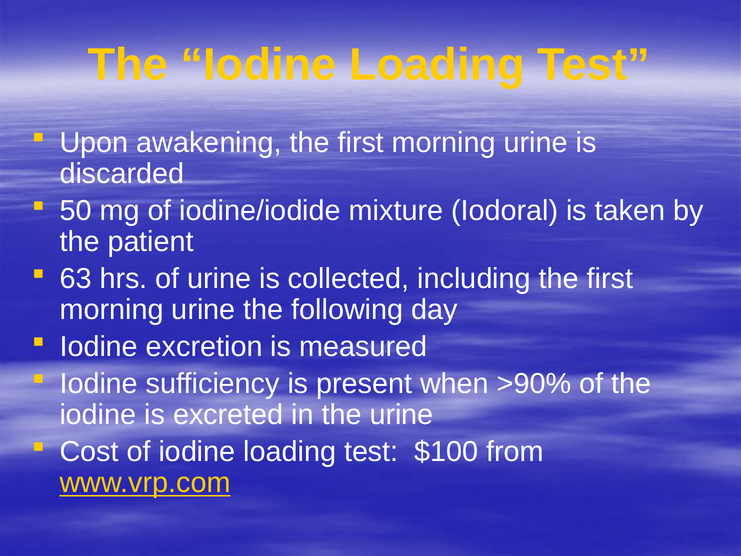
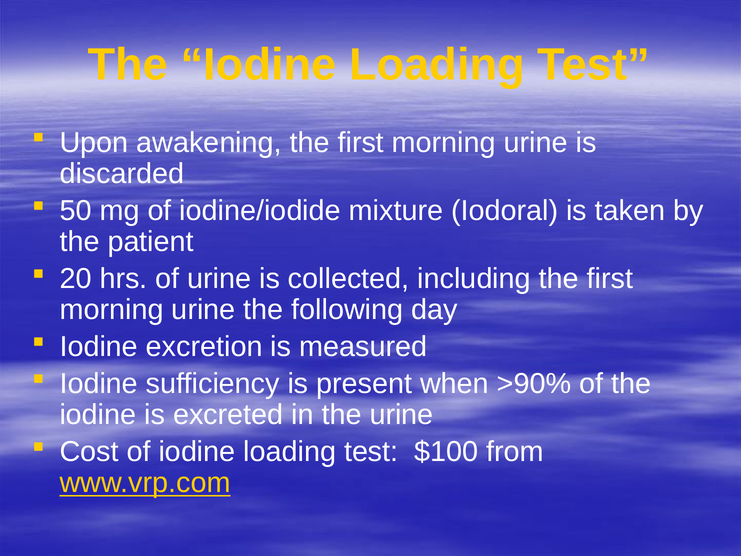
63: 63 -> 20 (76, 279)
